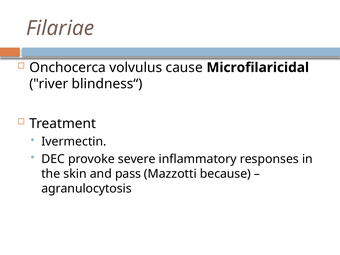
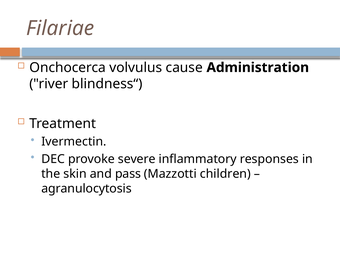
Microfilaricidal: Microfilaricidal -> Administration (258, 68)
because: because -> children (225, 174)
